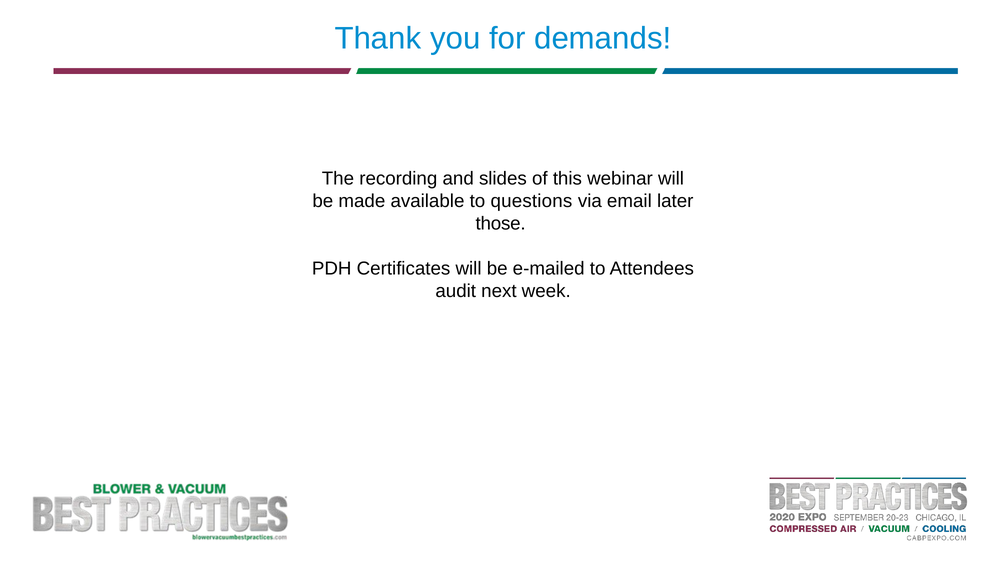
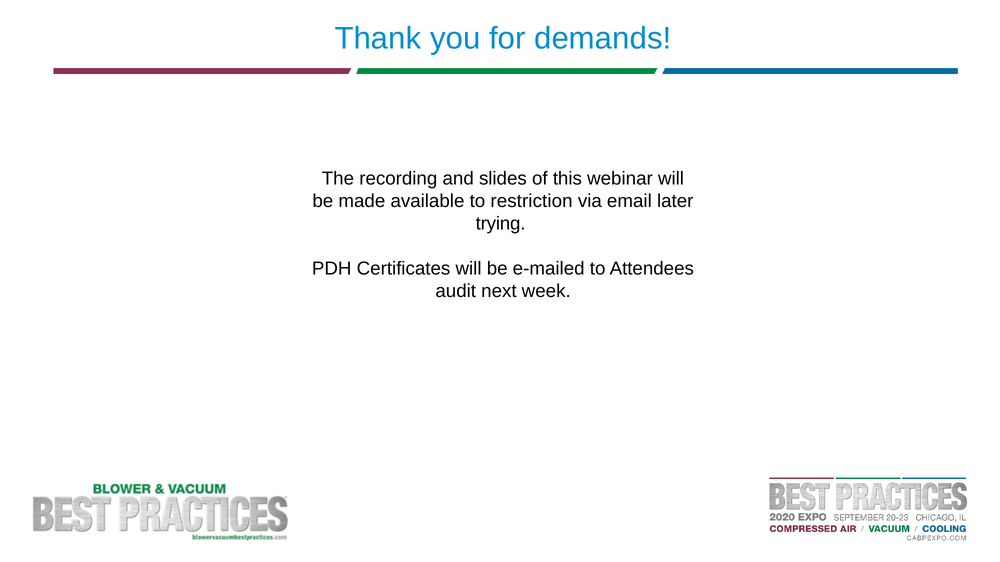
questions: questions -> restriction (532, 201)
those: those -> trying (501, 224)
